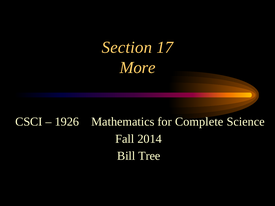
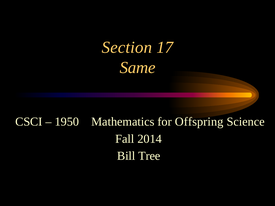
More: More -> Same (138, 68)
1926: 1926 -> 1950 (67, 122)
Complete: Complete -> Offspring (199, 122)
